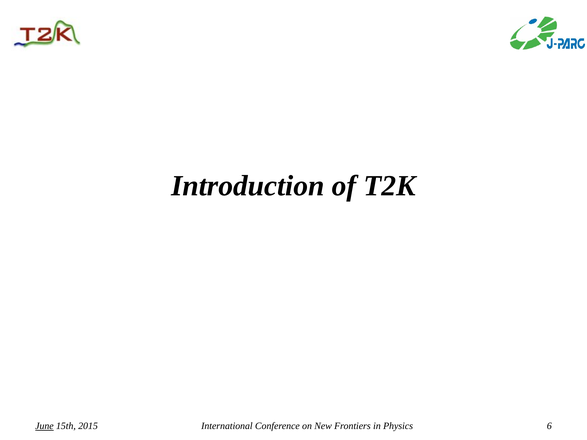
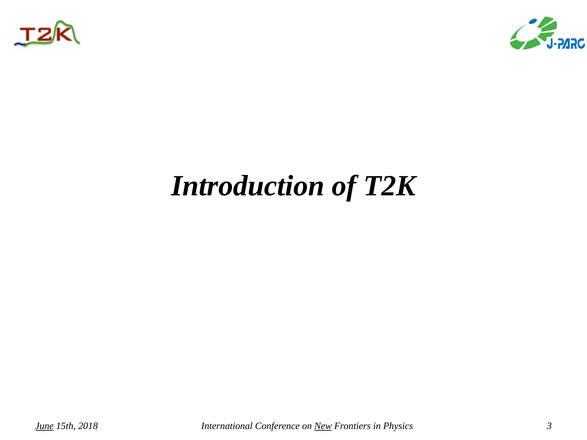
2015: 2015 -> 2018 (88, 426)
New underline: none -> present (323, 426)
6: 6 -> 3 (549, 426)
